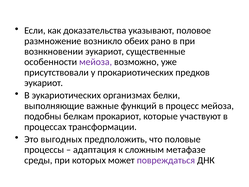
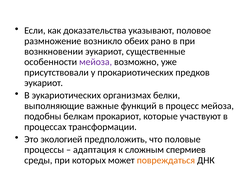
выгодных: выгодных -> экологией (61, 139)
метафазе: метафазе -> спермиев (186, 150)
повреждаться colour: purple -> orange (166, 160)
